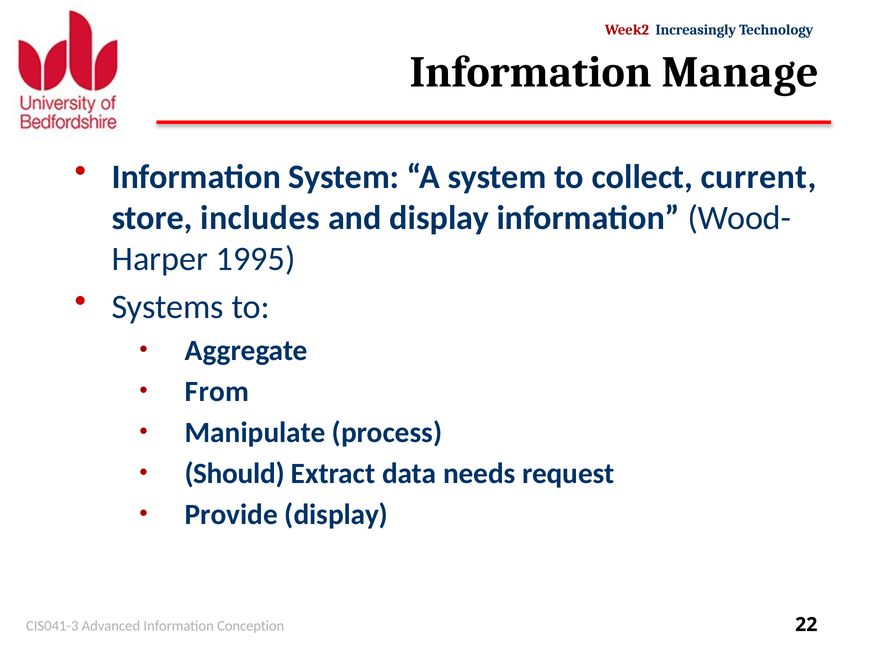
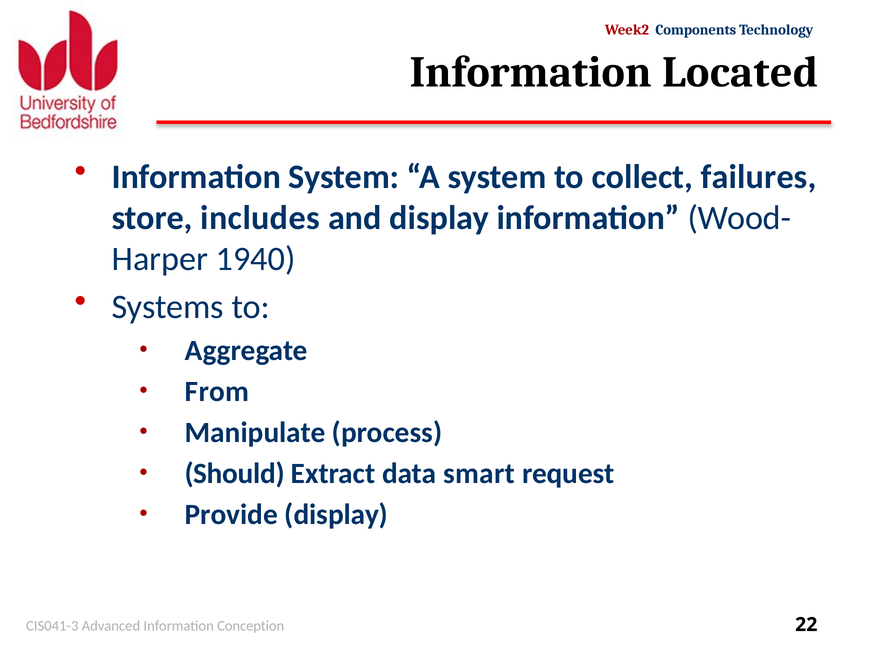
Increasingly: Increasingly -> Components (696, 30)
Manage: Manage -> Located (740, 72)
current: current -> failures (759, 177)
1995: 1995 -> 1940 (256, 259)
needs: needs -> smart (479, 474)
